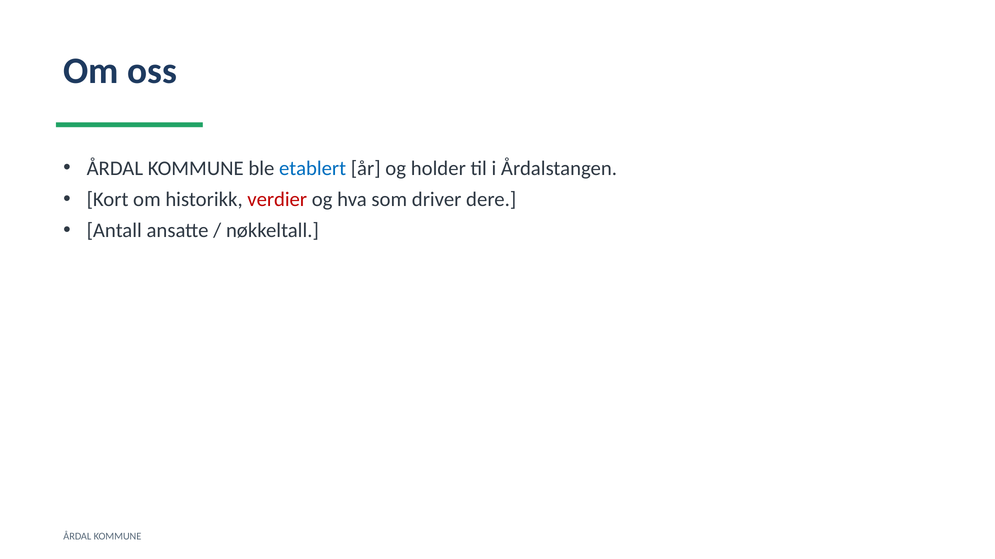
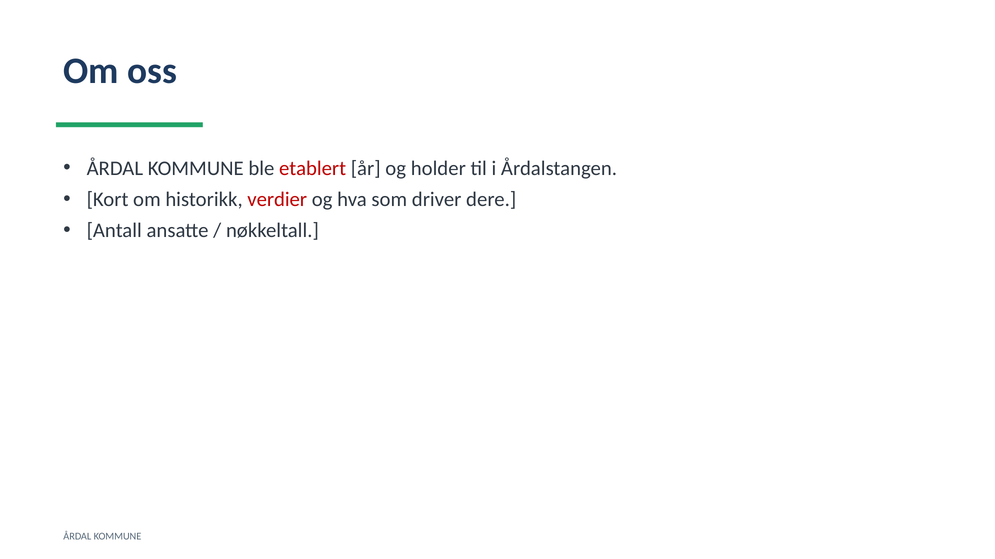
etablert colour: blue -> red (313, 169)
